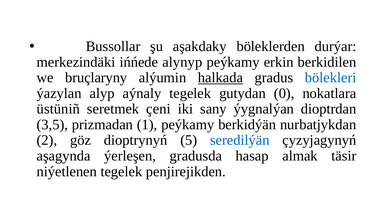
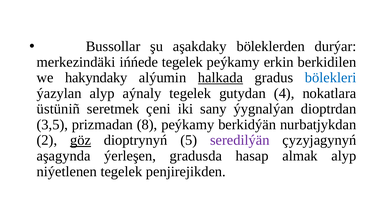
ińńede alynyp: alynyp -> tegelek (182, 62)
bruçlaryny: bruçlaryny -> hakyndaky (96, 78)
0: 0 -> 4 (284, 93)
1: 1 -> 8 (147, 125)
göz underline: none -> present (80, 140)
seredilýän colour: blue -> purple (240, 140)
almak täsir: täsir -> alyp (344, 156)
